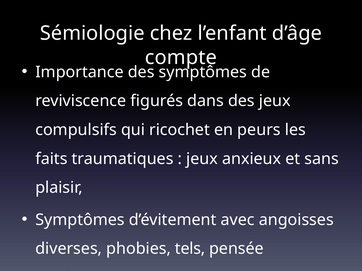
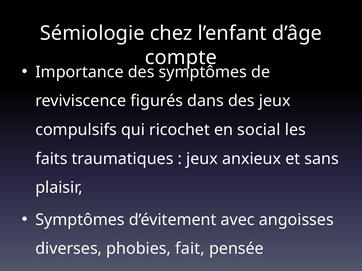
peurs: peurs -> social (259, 130)
tels: tels -> fait (190, 249)
